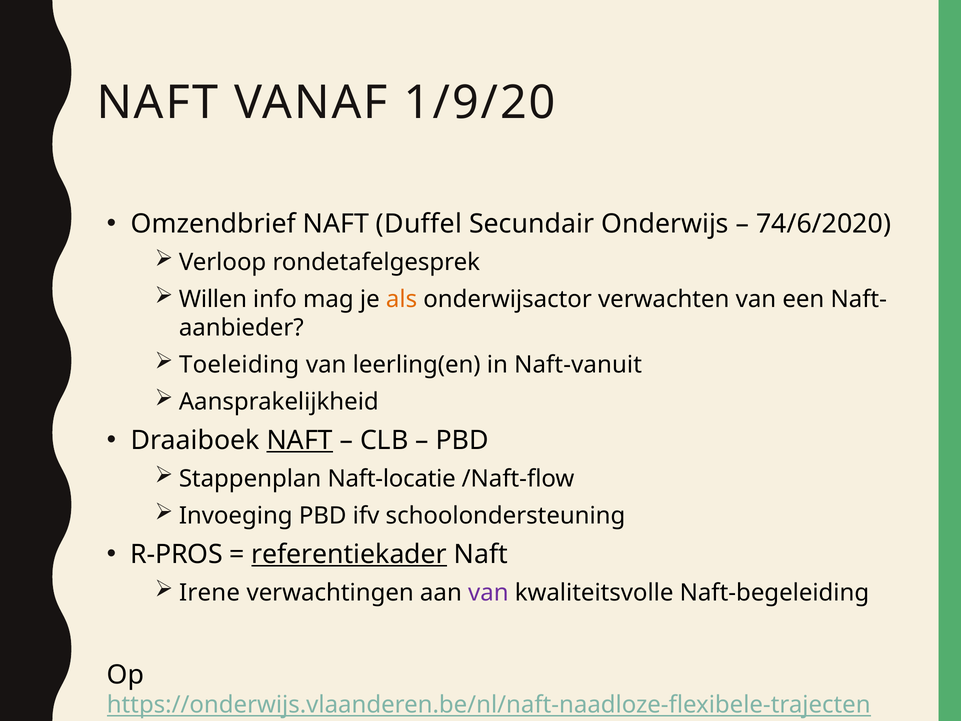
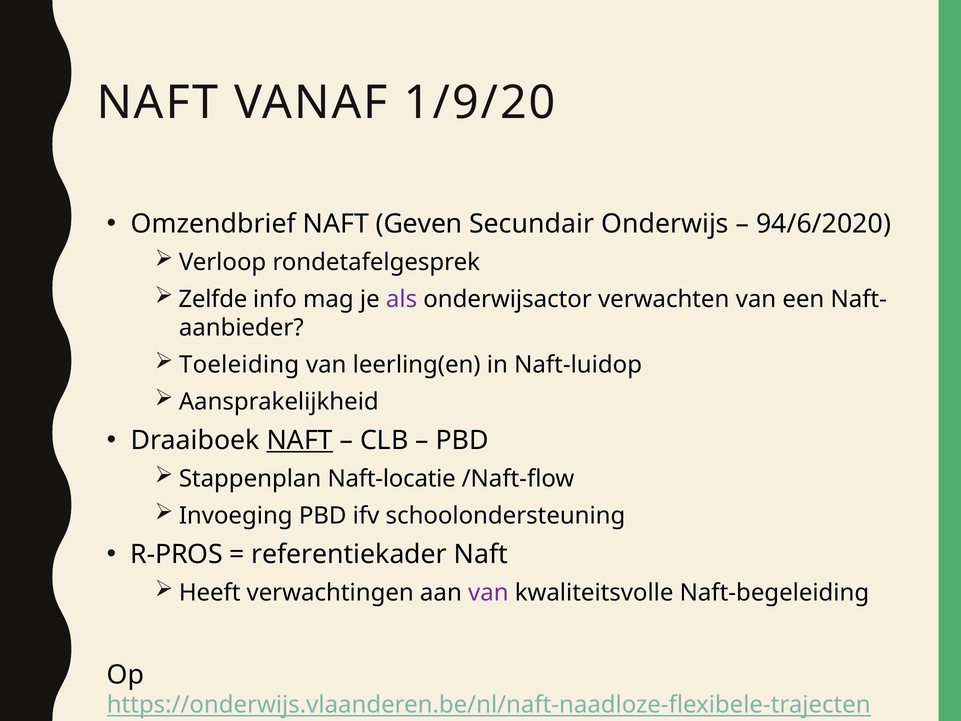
Duffel: Duffel -> Geven (419, 224)
74/6/2020: 74/6/2020 -> 94/6/2020 (824, 224)
Willen: Willen -> Zelfde (213, 299)
als colour: orange -> purple (402, 299)
Naft-vanuit: Naft-vanuit -> Naft-luidop (578, 365)
referentiekader underline: present -> none (349, 554)
Irene: Irene -> Heeft (210, 592)
